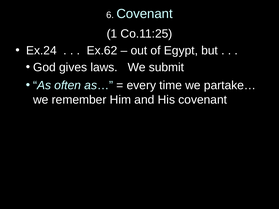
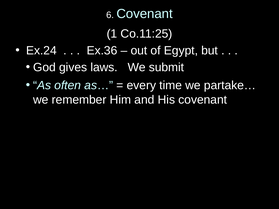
Ex.62: Ex.62 -> Ex.36 (102, 51)
